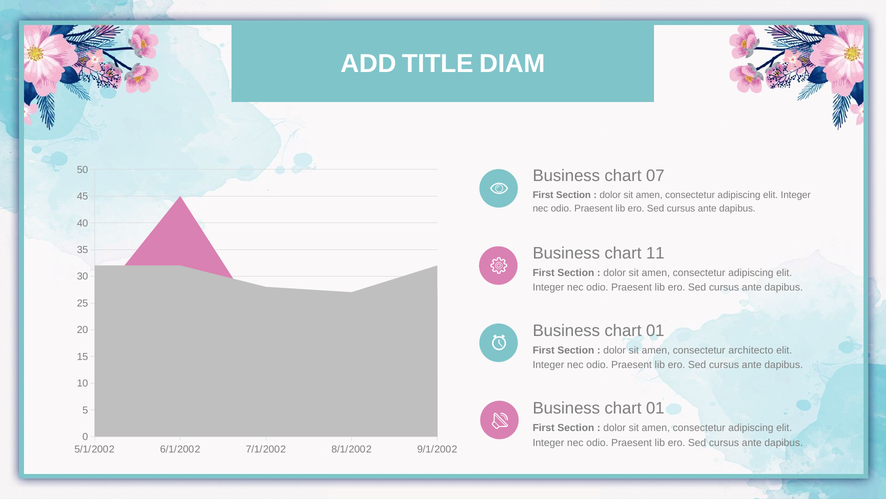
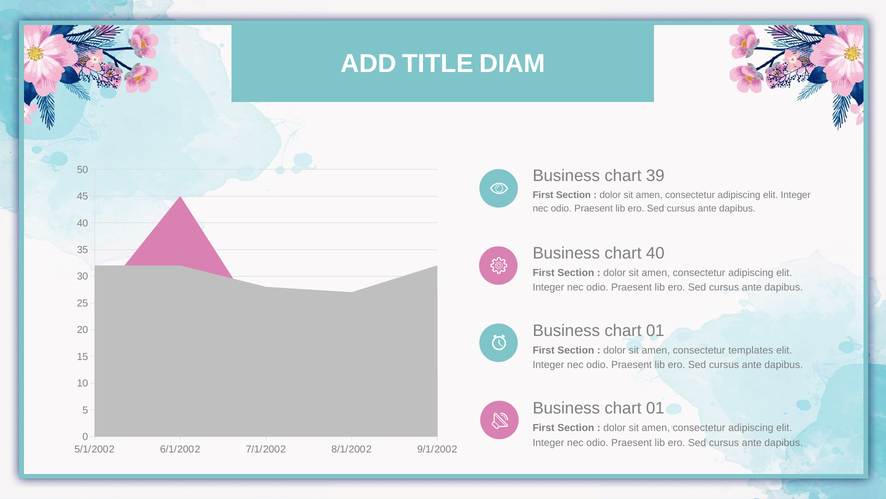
07: 07 -> 39 (655, 176)
chart 11: 11 -> 40 (655, 253)
architecto: architecto -> templates (751, 350)
